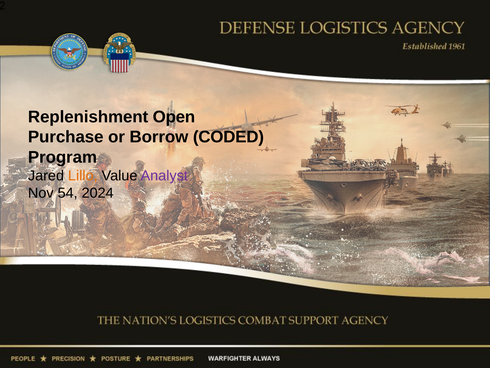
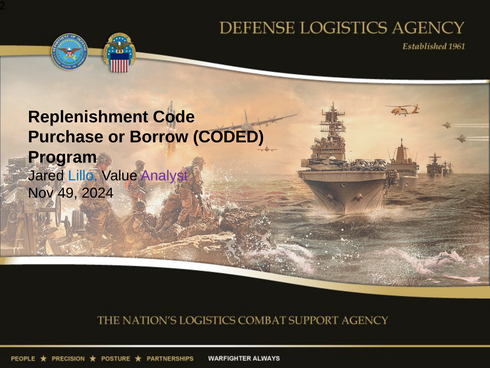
Open: Open -> Code (174, 117)
Lillo colour: orange -> blue (83, 176)
54: 54 -> 49 (68, 193)
